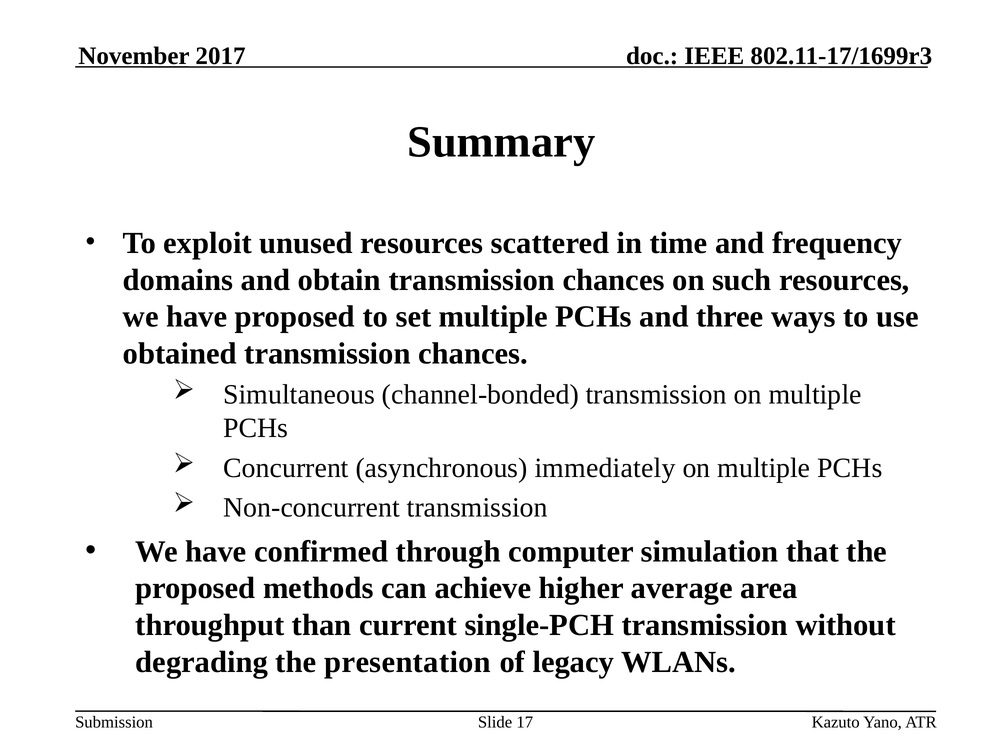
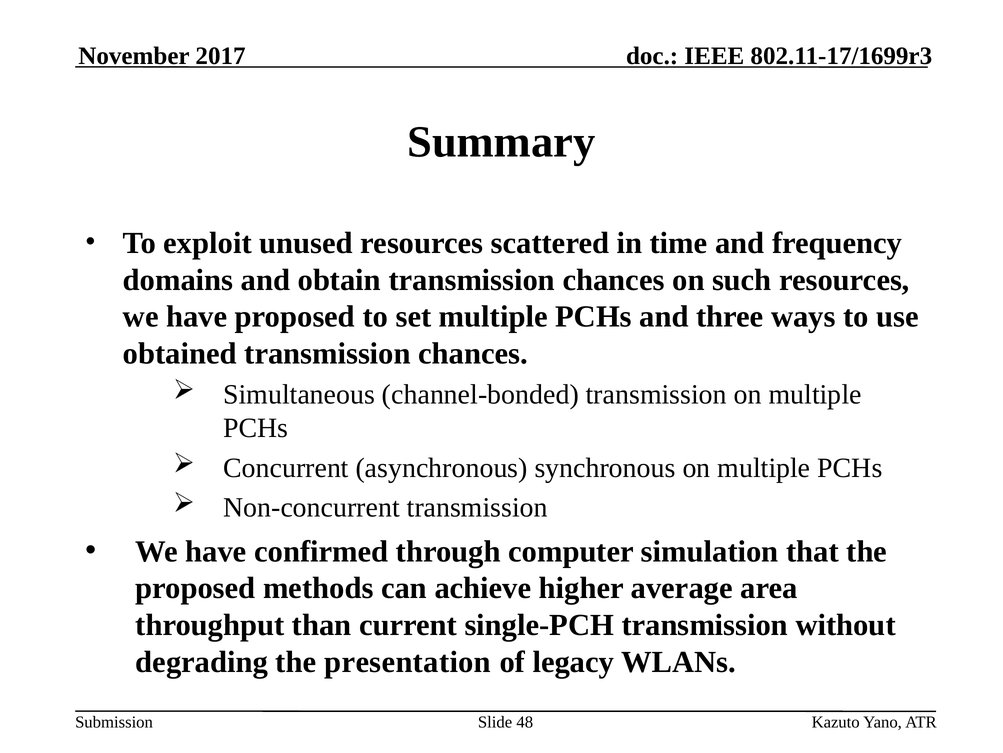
immediately: immediately -> synchronous (605, 468)
17: 17 -> 48 (525, 721)
